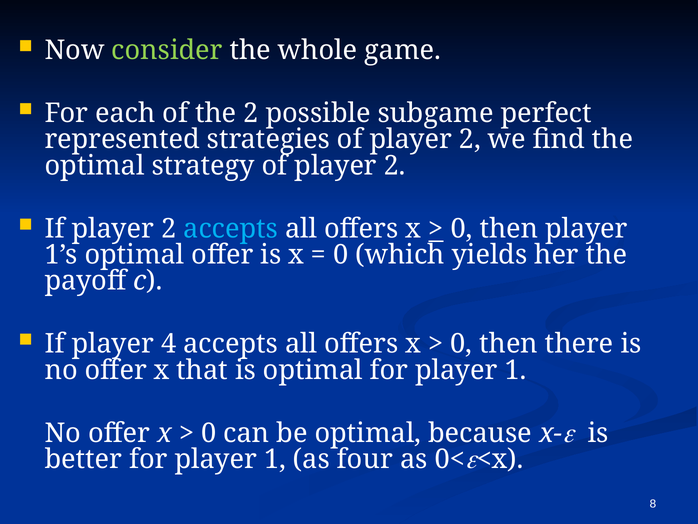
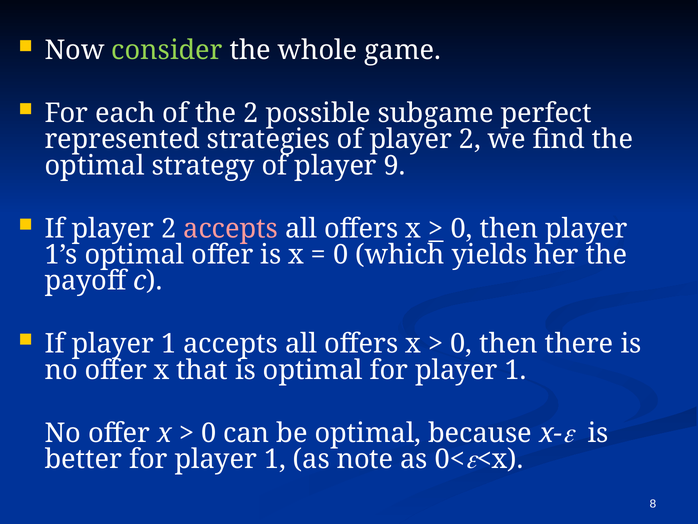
strategy of player 2: 2 -> 9 (395, 165)
accepts colour: light blue -> pink (231, 228)
If player 4: 4 -> 1 (169, 344)
four: four -> note (365, 459)
